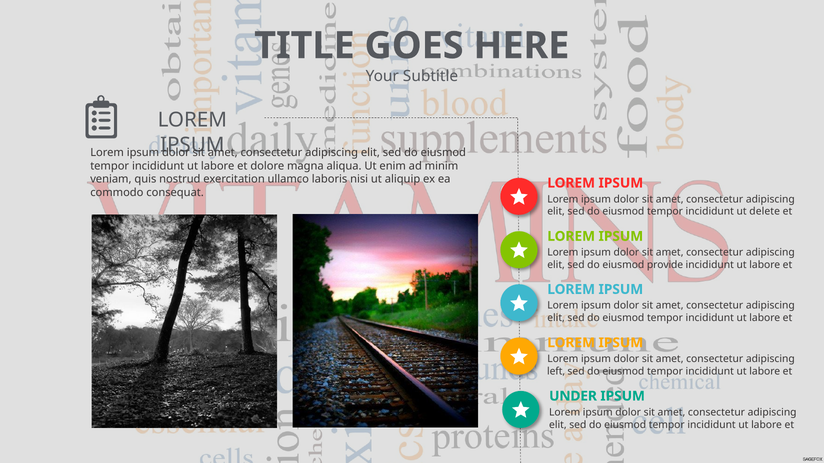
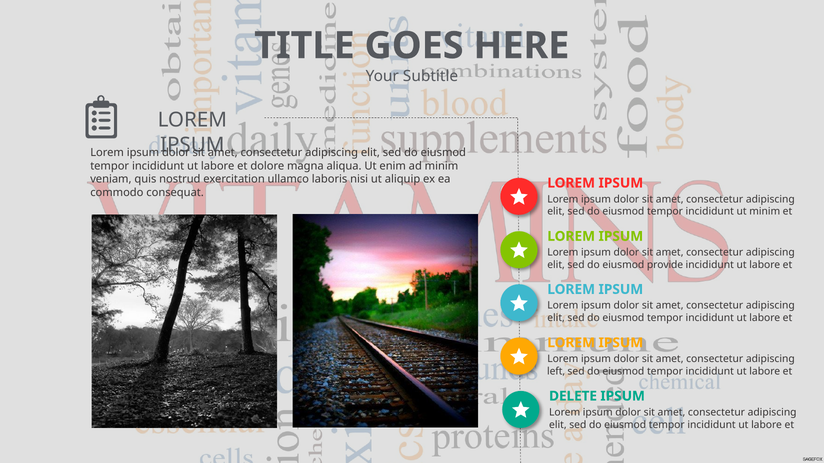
ut delete: delete -> minim (765, 212)
UNDER: UNDER -> DELETE (573, 396)
